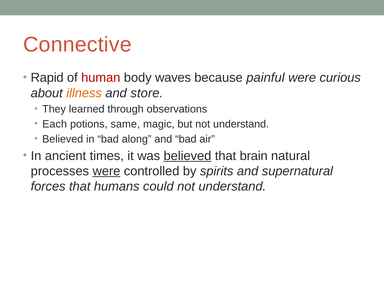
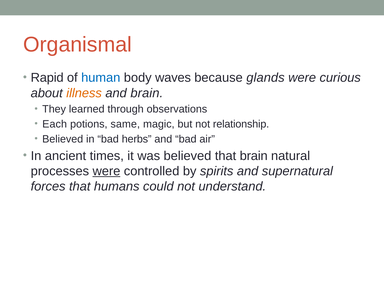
Connective: Connective -> Organismal (77, 45)
human colour: red -> blue (101, 78)
painful: painful -> glands (265, 78)
and store: store -> brain (147, 93)
but not understand: understand -> relationship (241, 124)
along: along -> herbs (137, 139)
believed underline: present -> none (187, 156)
